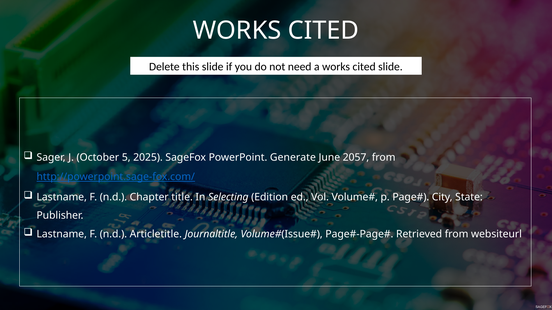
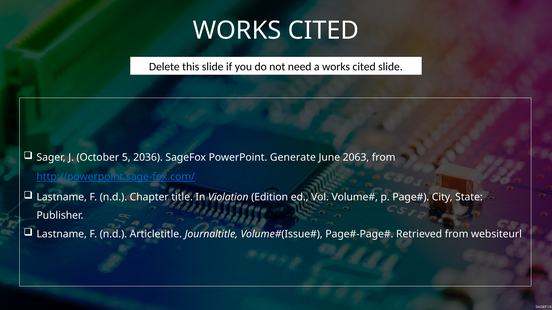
2025: 2025 -> 2036 (148, 158)
2057: 2057 -> 2063 (356, 158)
Selecting: Selecting -> Violation (228, 197)
